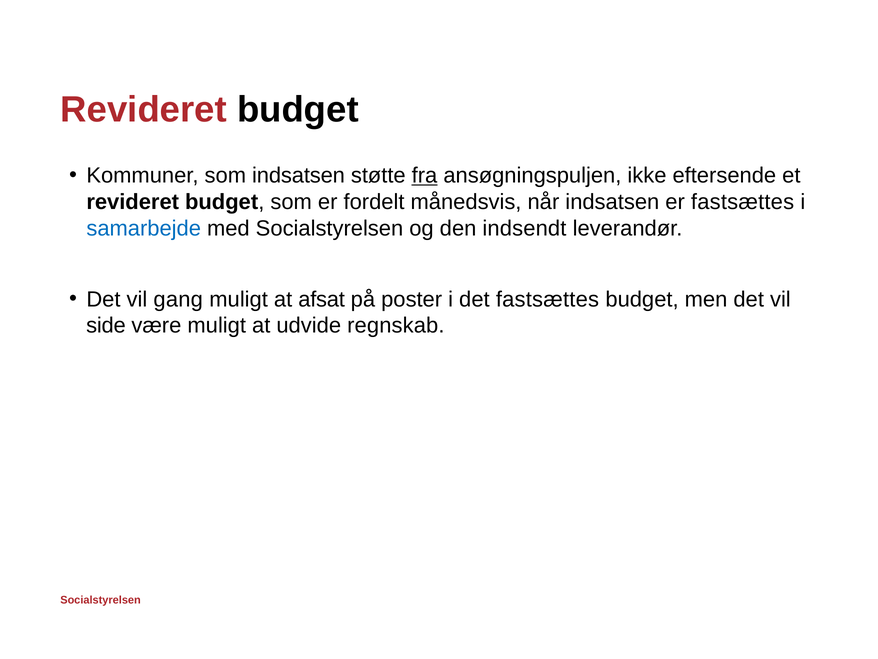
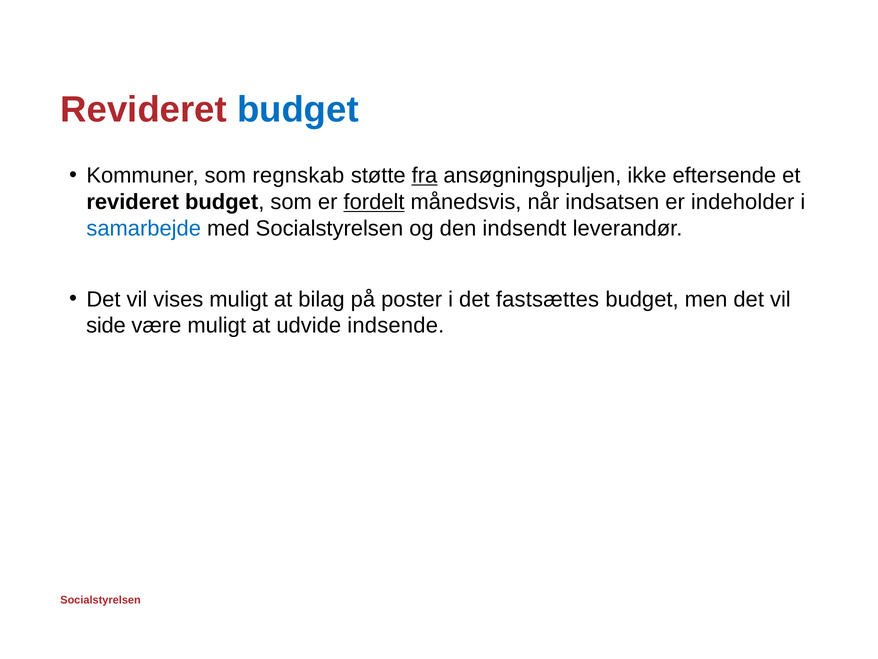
budget colour: black -> blue (298, 109)
som indsatsen: indsatsen -> regnskab (298, 175)
fordelt underline: none -> present (374, 202)
er fastsættes: fastsættes -> indeholder (743, 202)
gang: gang -> vises (178, 299)
afsat: afsat -> bilag (322, 299)
regnskab: regnskab -> indsende (396, 325)
